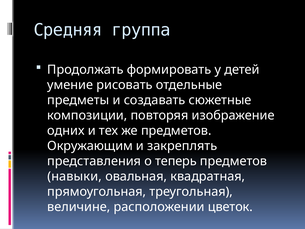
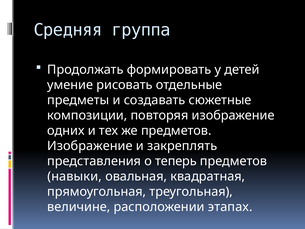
Окружающим: Окружающим -> Изображение (90, 146)
цветок: цветок -> этапах (230, 207)
